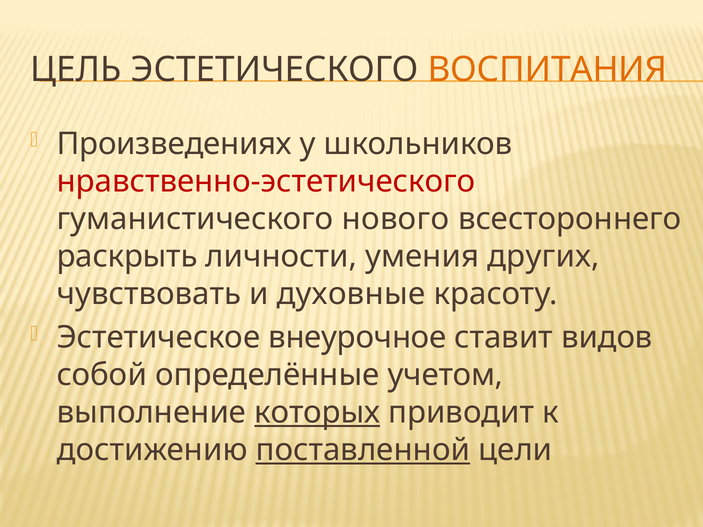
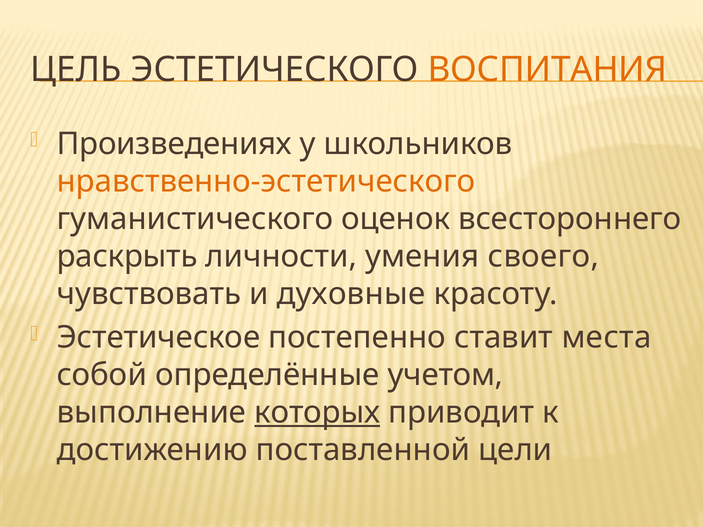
нравственно-эстетического colour: red -> orange (266, 181)
нового: нового -> оценок (396, 219)
других: других -> своего (543, 256)
внеурочное: внеурочное -> постепенно (357, 338)
видов: видов -> места (607, 338)
поставленной underline: present -> none (363, 450)
